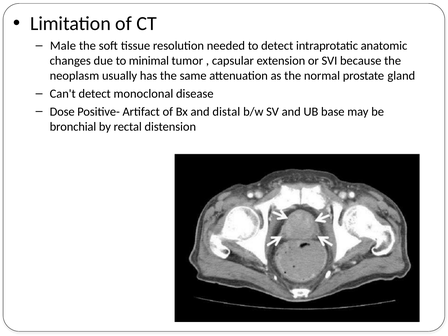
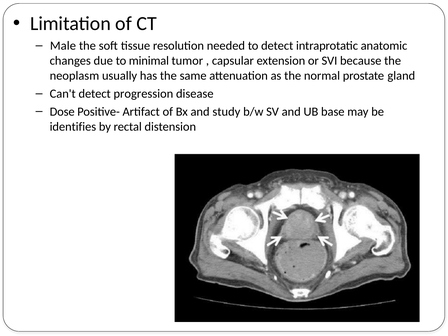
monoclonal: monoclonal -> progression (143, 94)
distal: distal -> study (226, 112)
bronchial: bronchial -> identifies (73, 127)
